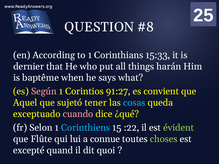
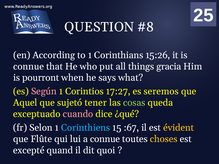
15:33: 15:33 -> 15:26 (158, 55)
dernier: dernier -> connue (29, 67)
harán: harán -> gracia (169, 67)
baptême: baptême -> pourront (41, 78)
91:27: 91:27 -> 17:27 (118, 92)
convient: convient -> seremos (161, 92)
cosas colour: light blue -> light green (134, 103)
:22: :22 -> :67 (131, 128)
évident colour: light green -> yellow (179, 128)
choses colour: light green -> yellow (164, 139)
